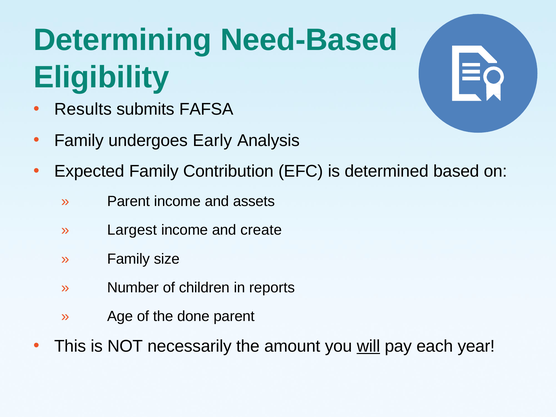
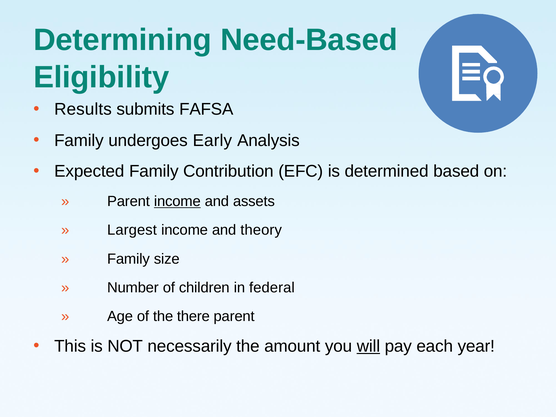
income underline: none -> present (177, 201)
create: create -> theory (261, 230)
reports: reports -> federal (272, 288)
done: done -> there (193, 316)
